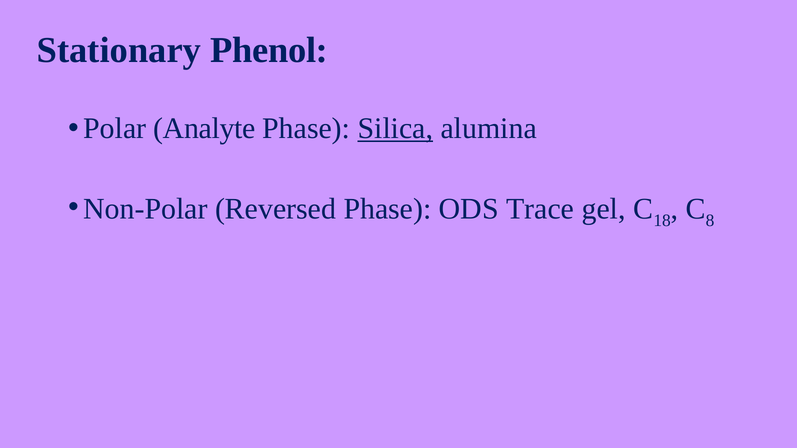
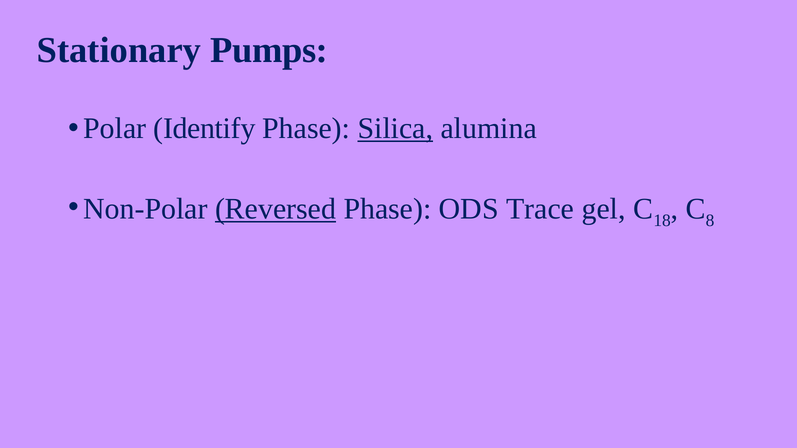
Phenol: Phenol -> Pumps (269, 50)
Analyte: Analyte -> Identify (204, 129)
Reversed underline: none -> present (276, 209)
